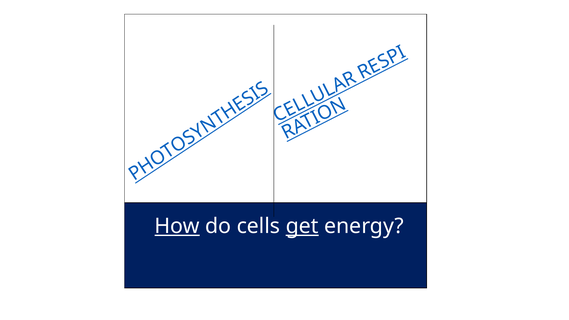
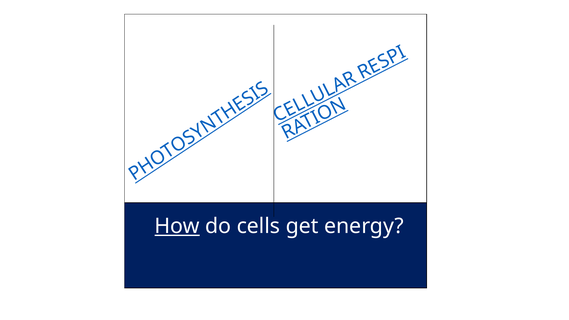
get underline: present -> none (302, 226)
